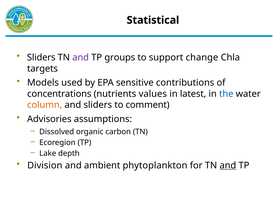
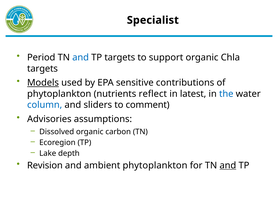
Statistical: Statistical -> Specialist (153, 20)
Sliders: Sliders -> Period (41, 58)
and colour: purple -> blue (81, 58)
TP groups: groups -> targets (120, 58)
support change: change -> organic (202, 58)
Models underline: none -> present (43, 83)
concentrations: concentrations -> phytoplankton (59, 94)
values: values -> reflect (153, 94)
column colour: orange -> blue (45, 105)
Division: Division -> Revision (45, 166)
